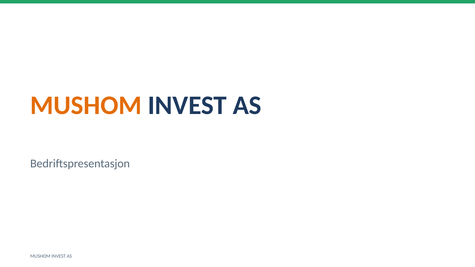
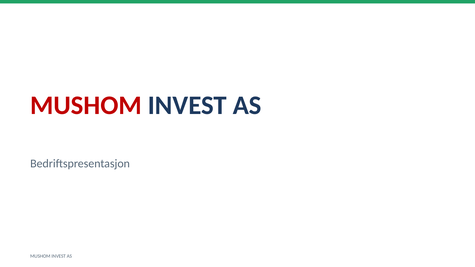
MUSHOM colour: orange -> red (86, 105)
